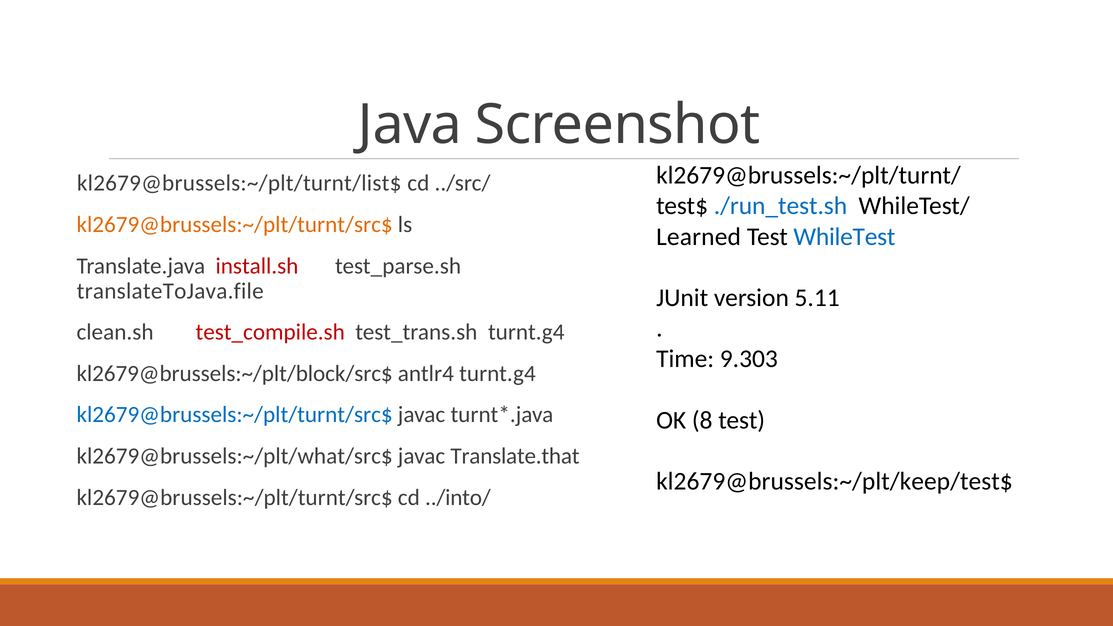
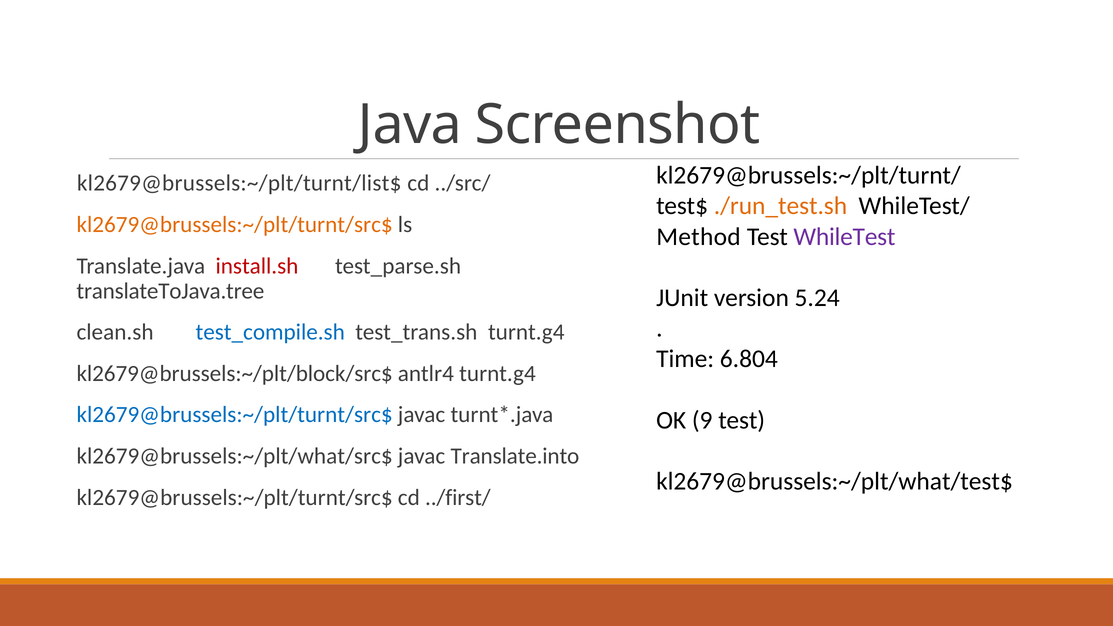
./run_test.sh colour: blue -> orange (780, 206)
Learned: Learned -> Method (698, 237)
WhileTest colour: blue -> purple (844, 237)
translateToJava.file: translateToJava.file -> translateToJava.tree (170, 291)
5.11: 5.11 -> 5.24 (817, 298)
test_compile.sh colour: red -> blue (270, 332)
9.303: 9.303 -> 6.804 (749, 359)
8: 8 -> 9 (702, 420)
Translate.that: Translate.that -> Translate.into (515, 456)
kl2679@brussels:~/plt/keep/test$: kl2679@brussels:~/plt/keep/test$ -> kl2679@brussels:~/plt/what/test$ (834, 481)
../into/: ../into/ -> ../first/ (458, 497)
